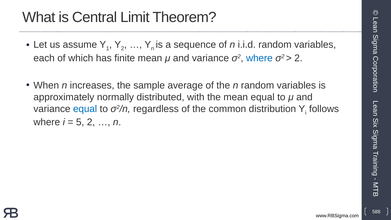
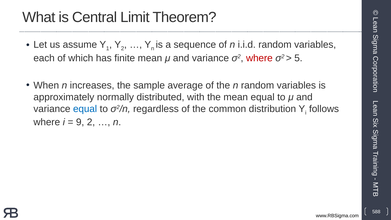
where colour: blue -> red (259, 58)
2: 2 -> 5 (298, 58)
5: 5 -> 9 (80, 122)
